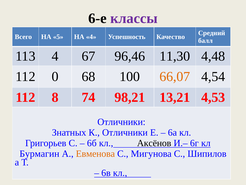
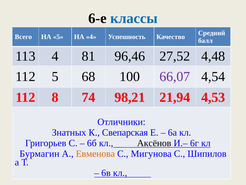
классы colour: purple -> blue (134, 18)
67: 67 -> 81 (89, 56)
11,30: 11,30 -> 27,52 (175, 56)
112 0: 0 -> 5 (55, 76)
66,07 colour: orange -> purple (175, 76)
13,21: 13,21 -> 21,94 (175, 97)
К Отличники: Отличники -> Свепарская (125, 132)
